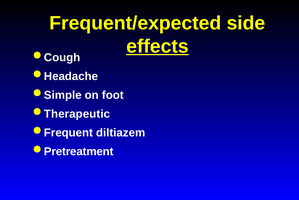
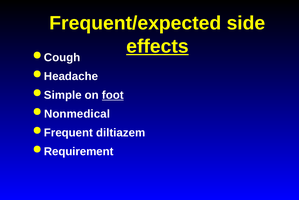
foot underline: none -> present (113, 95)
Therapeutic: Therapeutic -> Nonmedical (77, 114)
Pretreatment: Pretreatment -> Requirement (79, 152)
